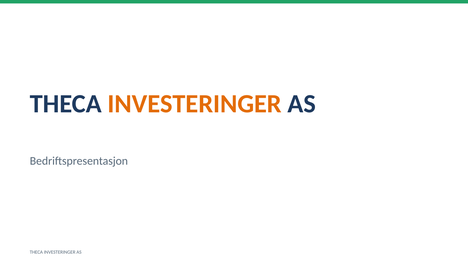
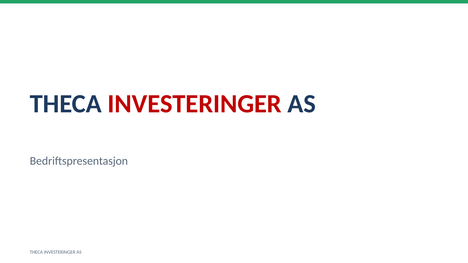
INVESTERINGER colour: orange -> red (195, 104)
